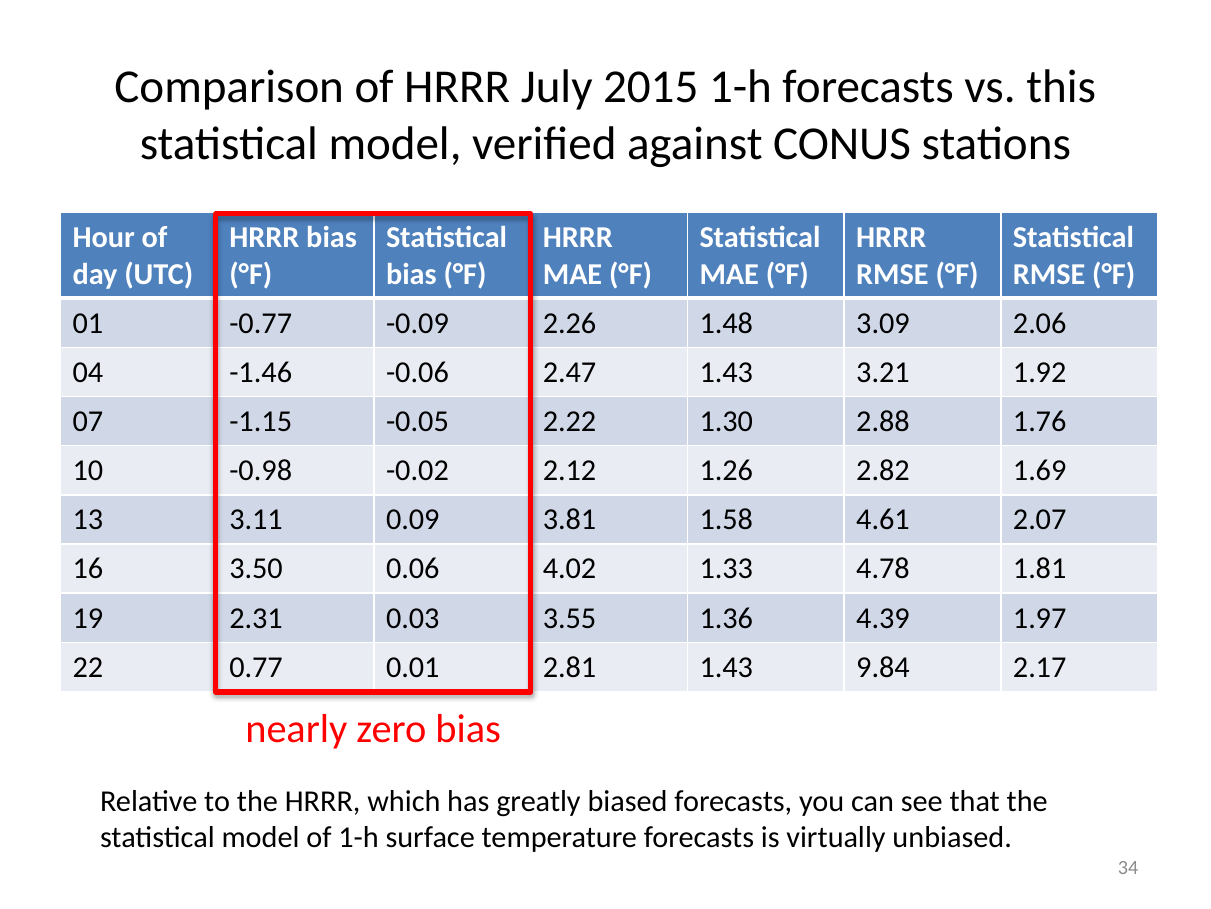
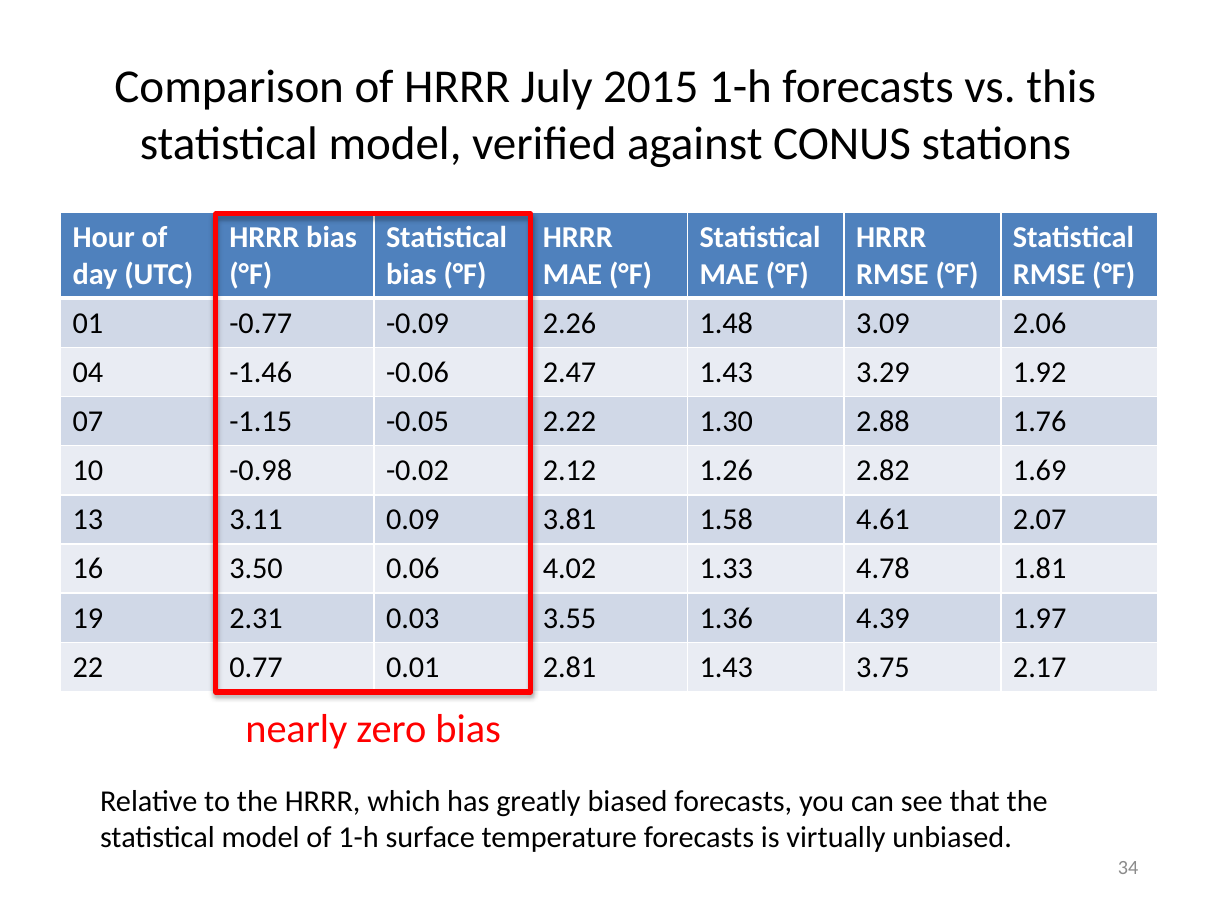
3.21: 3.21 -> 3.29 (883, 372)
9.84: 9.84 -> 3.75 (883, 667)
